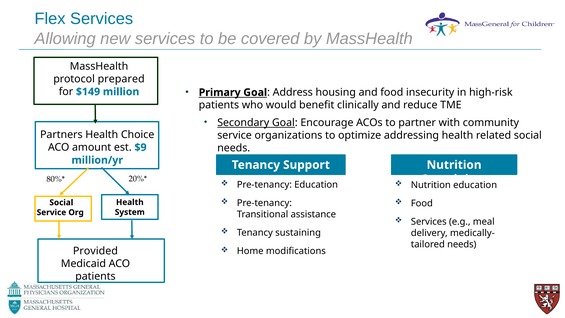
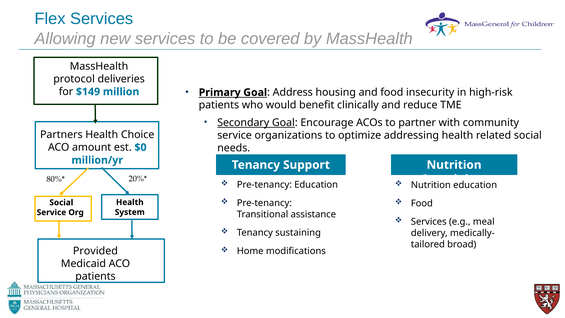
prepared: prepared -> deliveries (121, 79)
$9: $9 -> $0 (141, 147)
needs: needs -> broad (462, 244)
